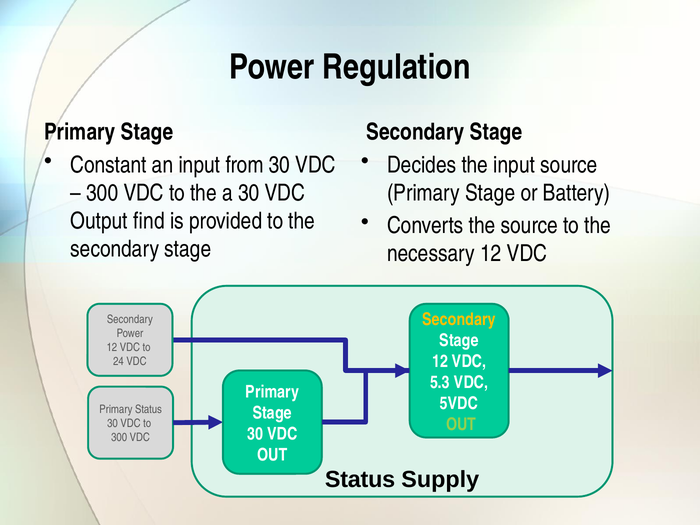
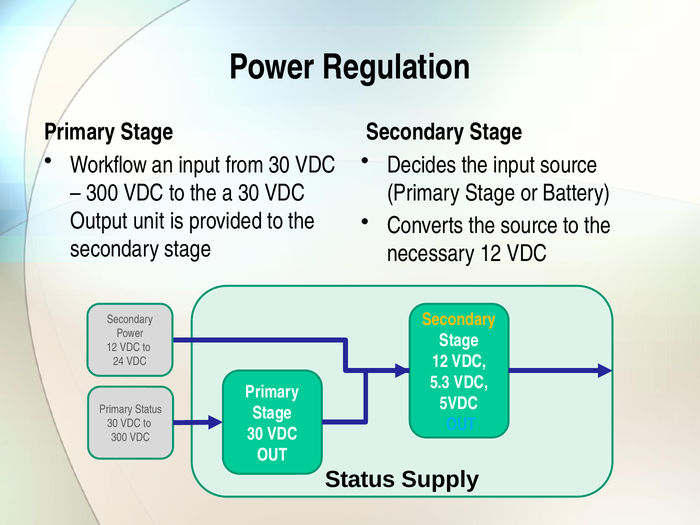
Constant: Constant -> Workflow (109, 165)
find: find -> unit (149, 221)
OUT colour: light green -> light blue (461, 424)
